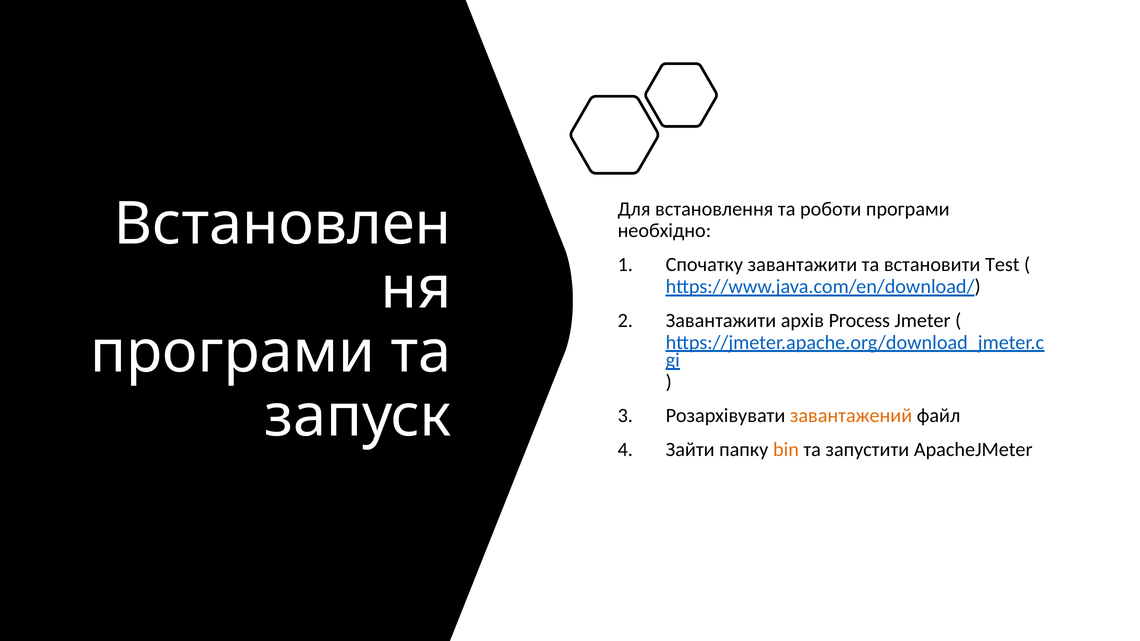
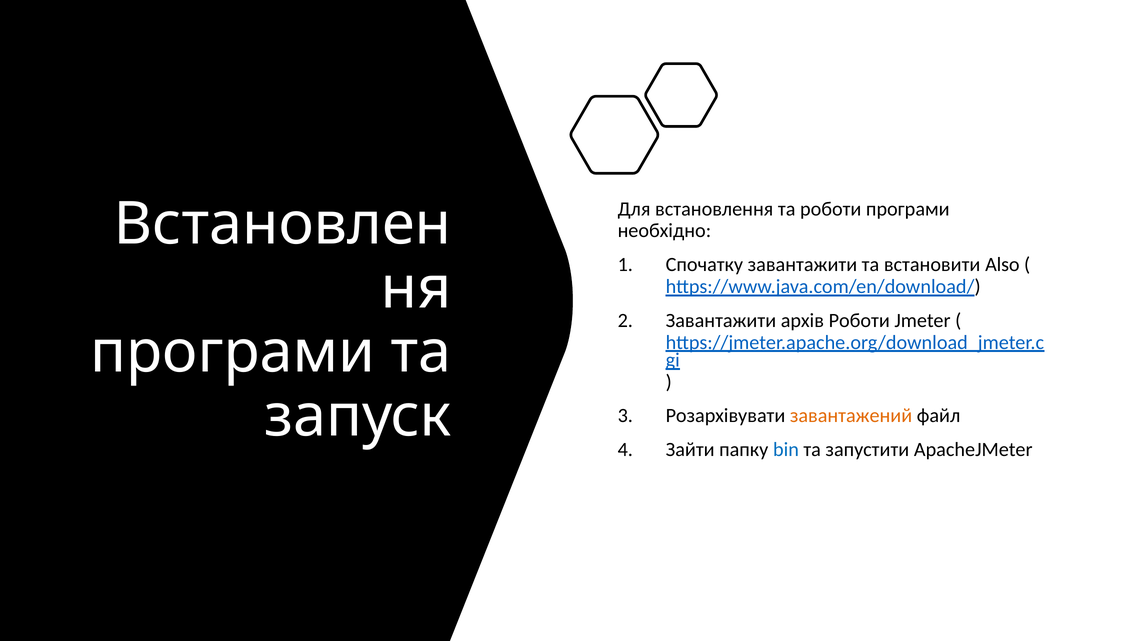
Test: Test -> Also (1002, 265)
архів Process: Process -> Роботи (859, 320)
bin colour: orange -> blue (786, 450)
